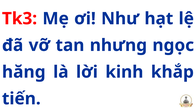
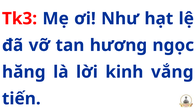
nhưng: nhưng -> hương (118, 45)
khắp: khắp -> vắng (172, 72)
